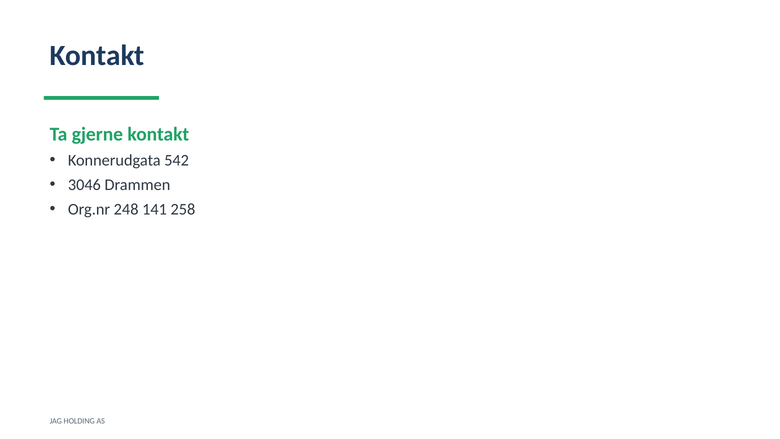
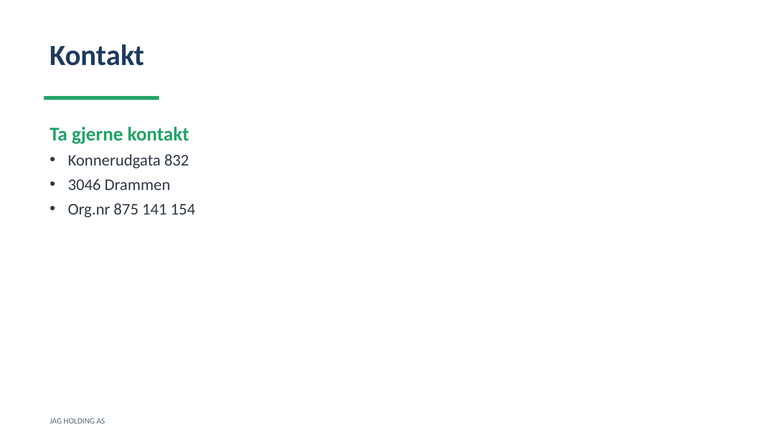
542: 542 -> 832 (177, 160)
248: 248 -> 875 (126, 209)
258: 258 -> 154 (183, 209)
